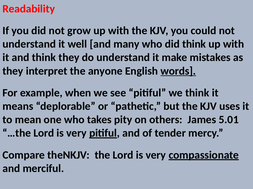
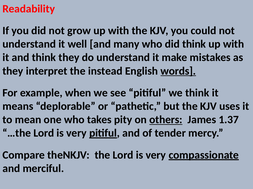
anyone: anyone -> instead (105, 71)
others underline: none -> present (166, 120)
5.01: 5.01 -> 1.37 (229, 120)
